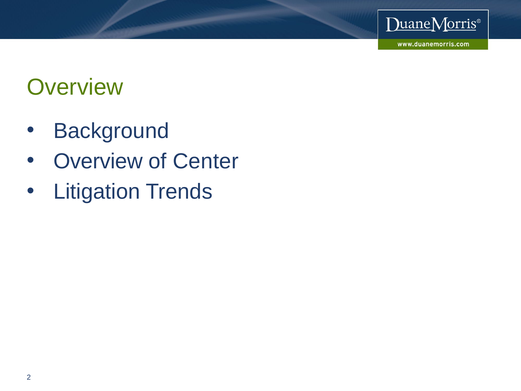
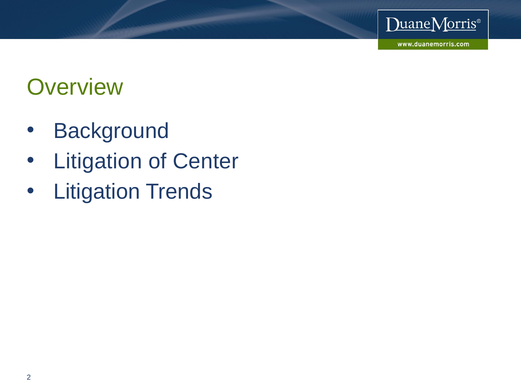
Overview: Overview -> Litigation (98, 161)
